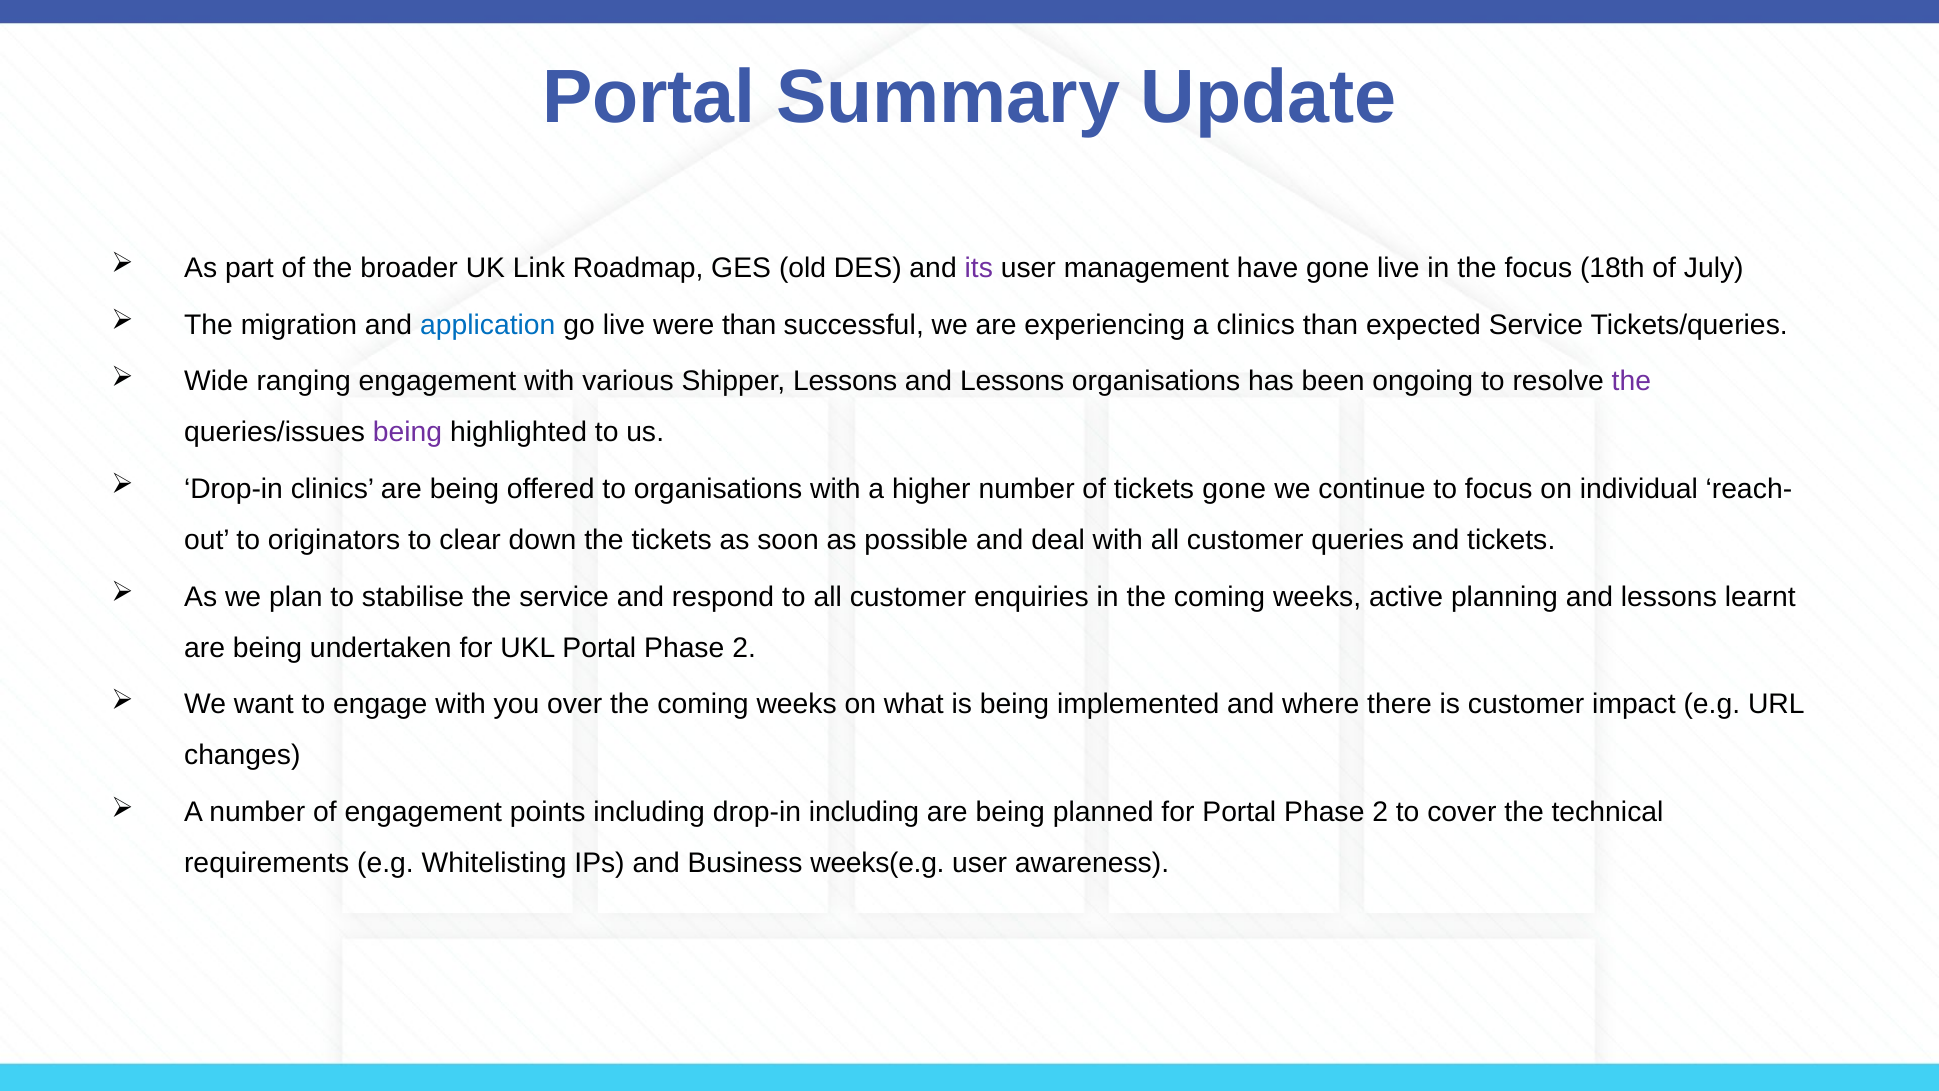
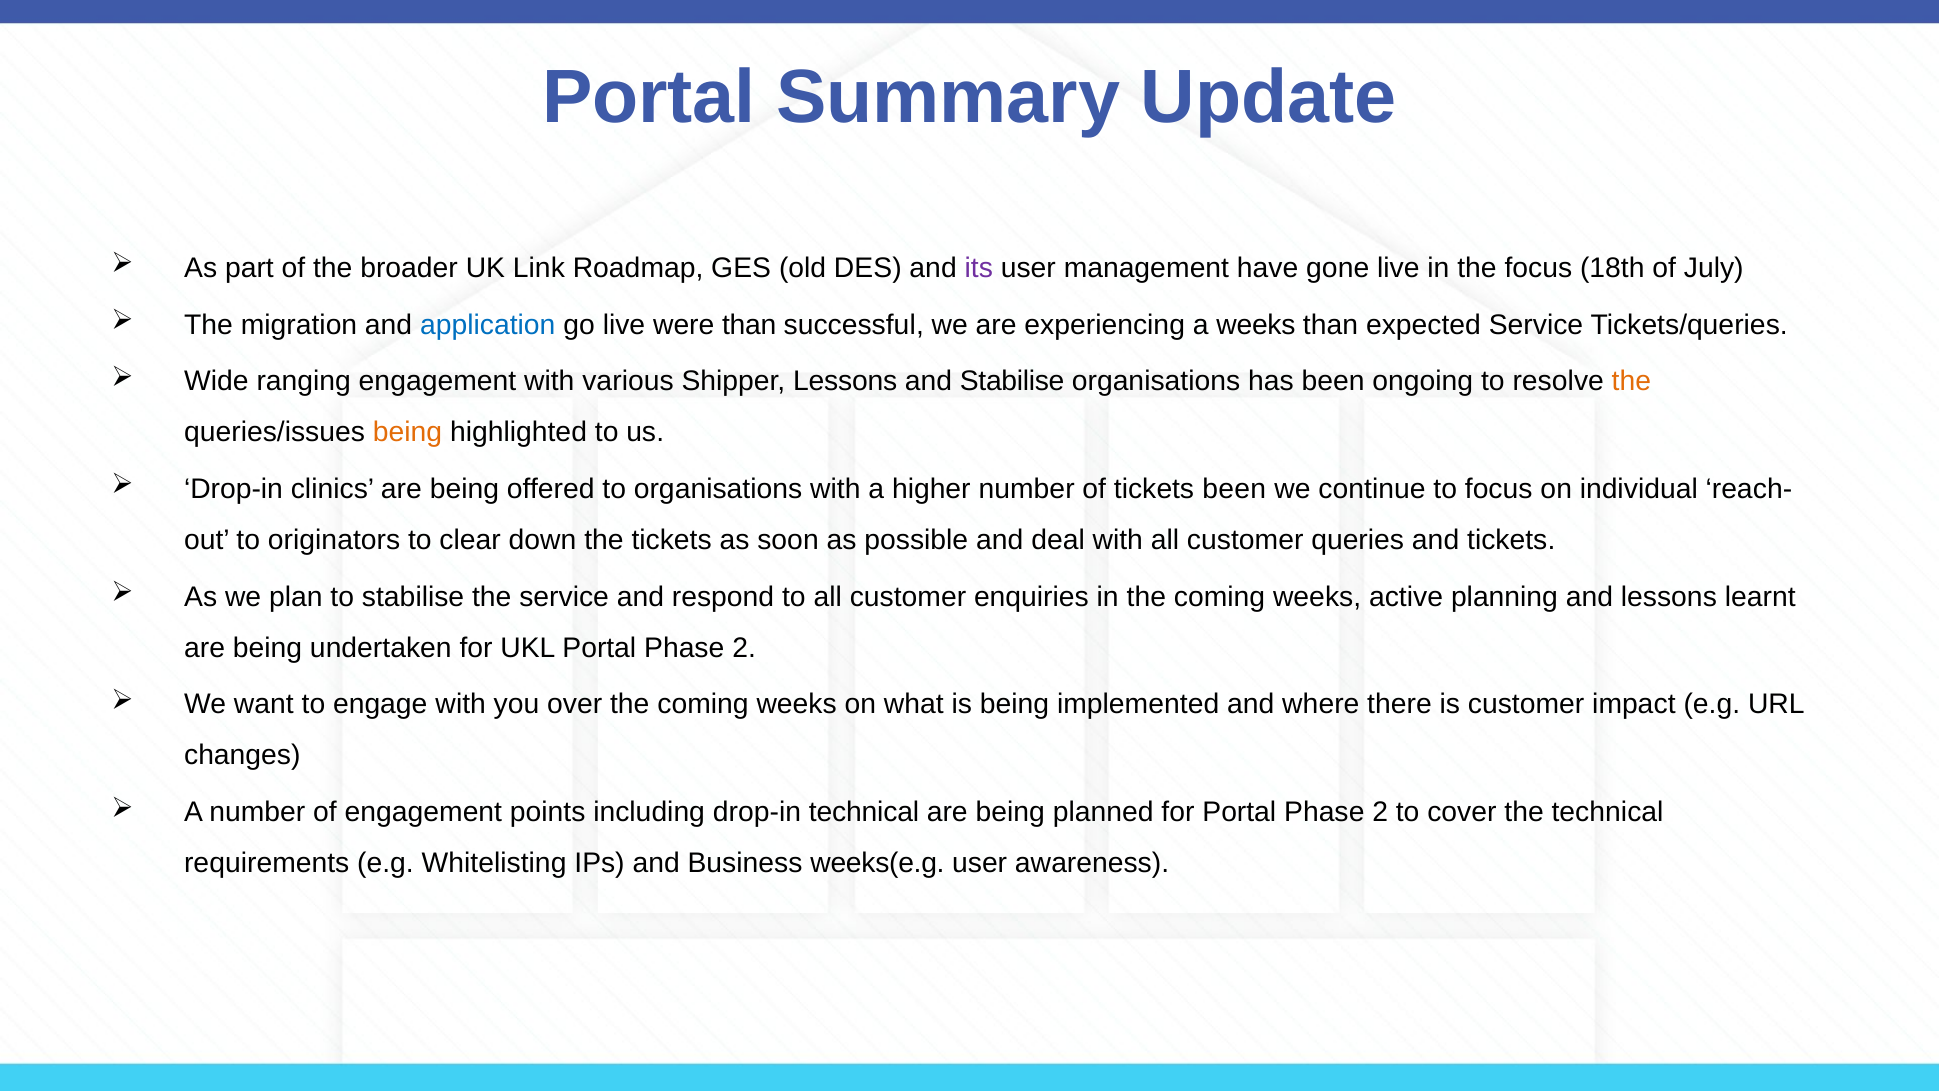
a clinics: clinics -> weeks (1256, 325)
Lessons: Lessons -> Stabilise (1012, 381)
the colour: purple -> orange (1631, 381)
being colour: purple -> orange (408, 432)
tickets gone: gone -> been (1234, 489)
drop-in including: including -> technical (864, 812)
